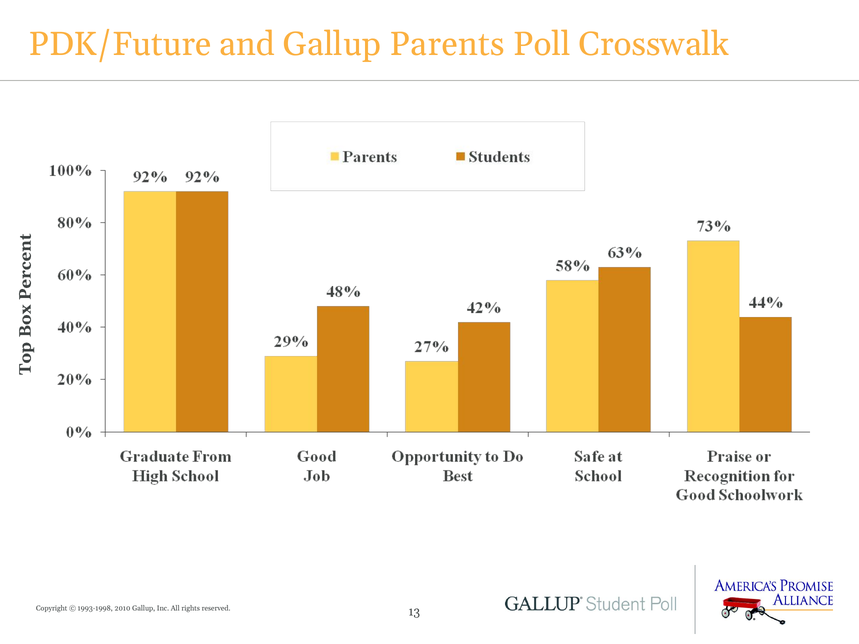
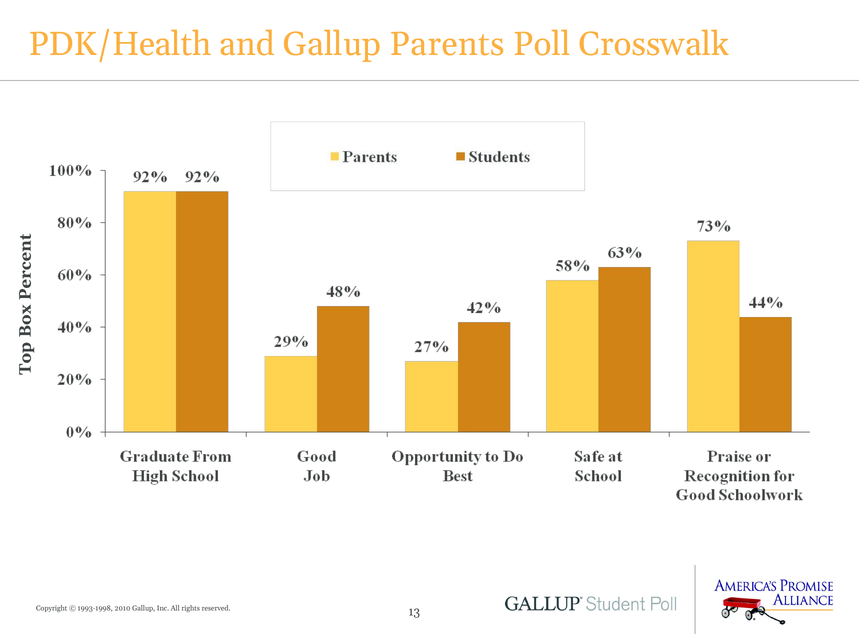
PDK/Future: PDK/Future -> PDK/Health (120, 44)
